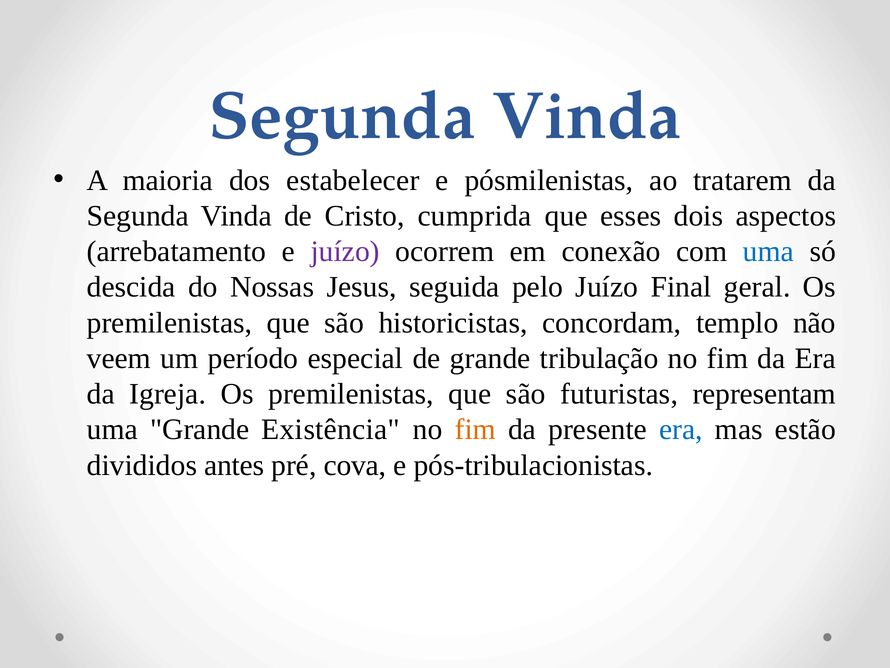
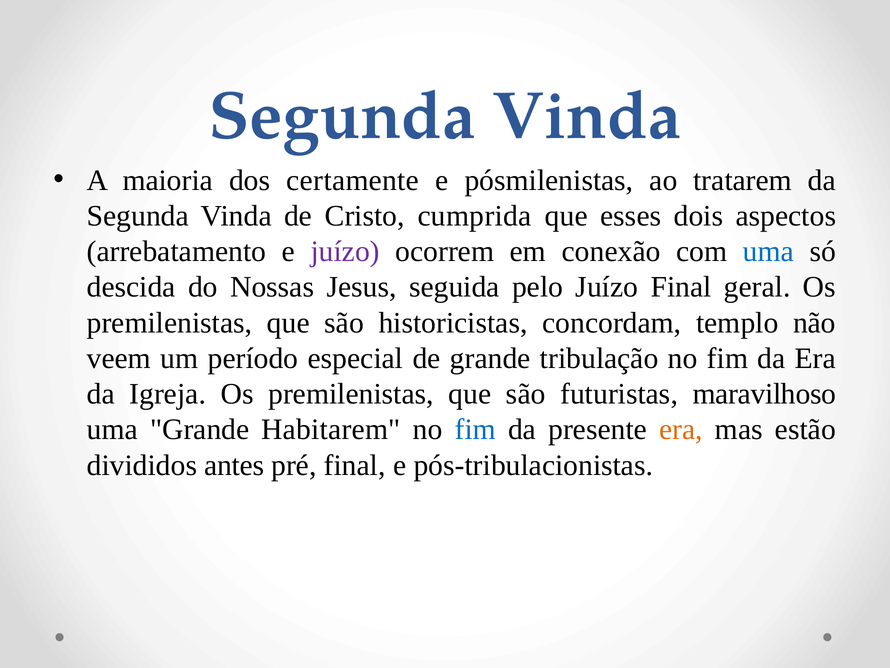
estabelecer: estabelecer -> certamente (353, 180)
representam: representam -> maravilhoso (764, 394)
Existência: Existência -> Habitarem (331, 429)
fim colour: orange -> blue (475, 429)
era colour: blue -> orange (681, 429)
pré cova: cova -> final (355, 465)
